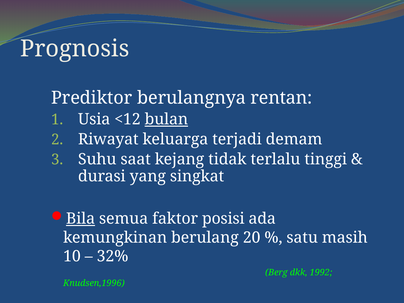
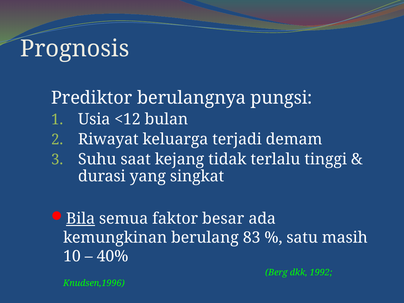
rentan: rentan -> pungsi (282, 98)
bulan underline: present -> none (166, 119)
posisi: posisi -> besar (223, 219)
20: 20 -> 83 (252, 238)
32%: 32% -> 40% (113, 256)
